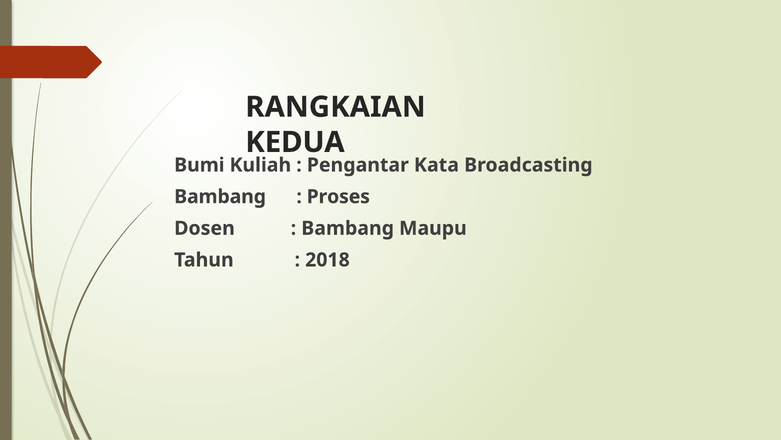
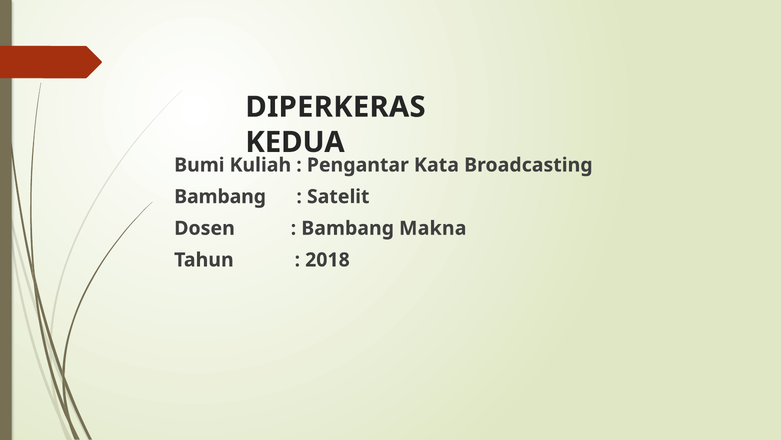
RANGKAIAN: RANGKAIAN -> DIPERKERAS (335, 107)
Proses: Proses -> Satelit (338, 196)
Maupu: Maupu -> Makna (433, 228)
